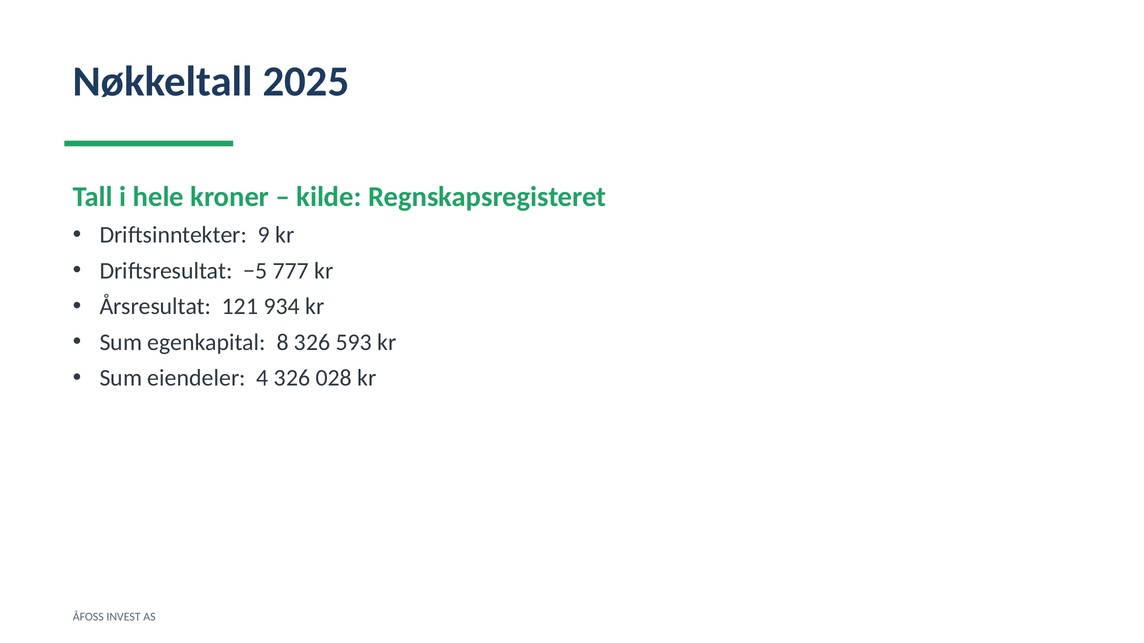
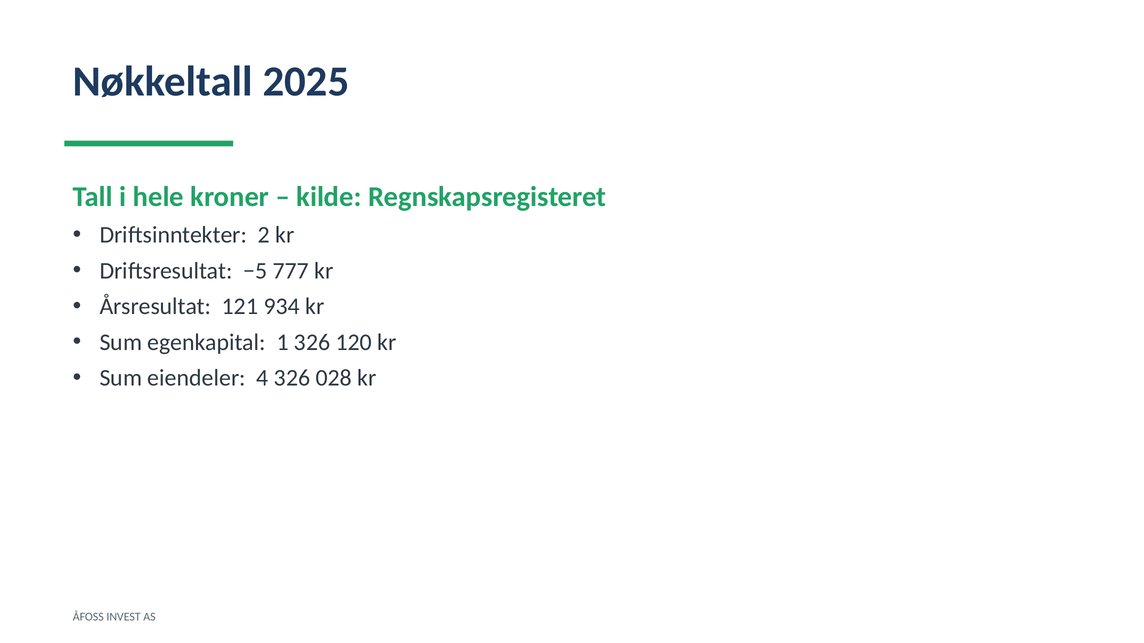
9: 9 -> 2 (264, 235)
8: 8 -> 1 (283, 343)
593: 593 -> 120 (354, 343)
